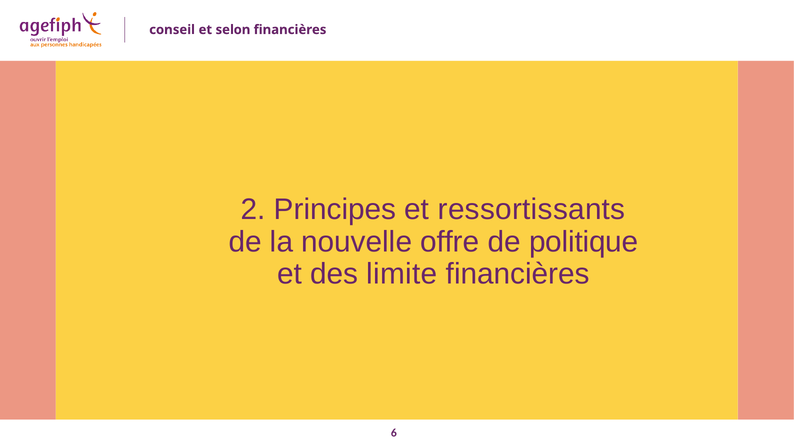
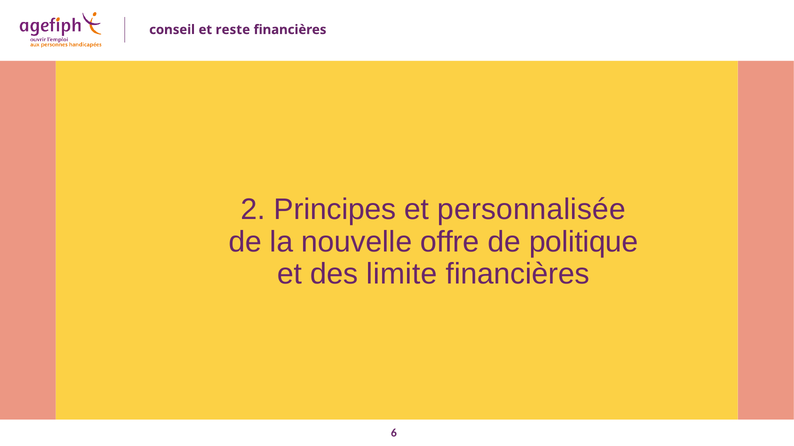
selon: selon -> reste (233, 30)
ressortissants: ressortissants -> personnalisée (532, 210)
